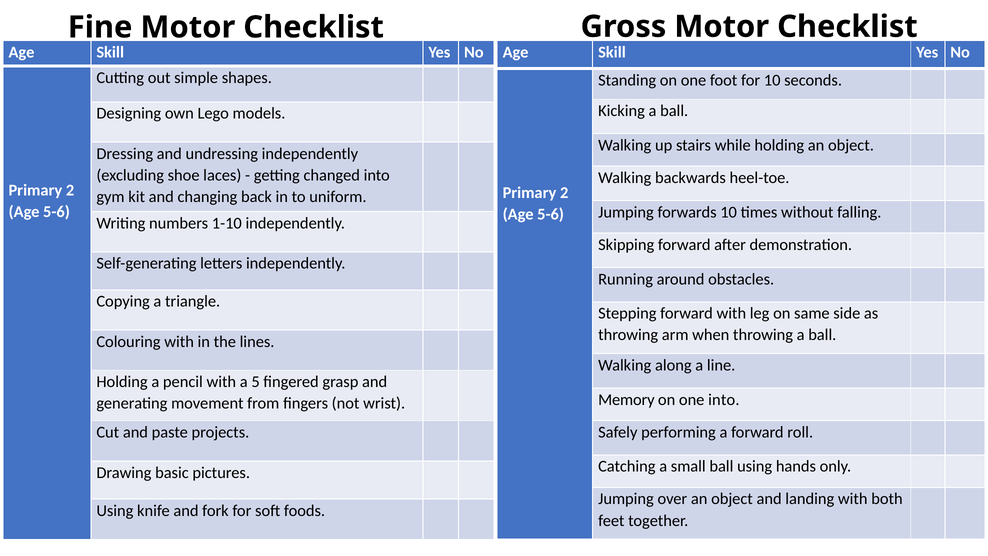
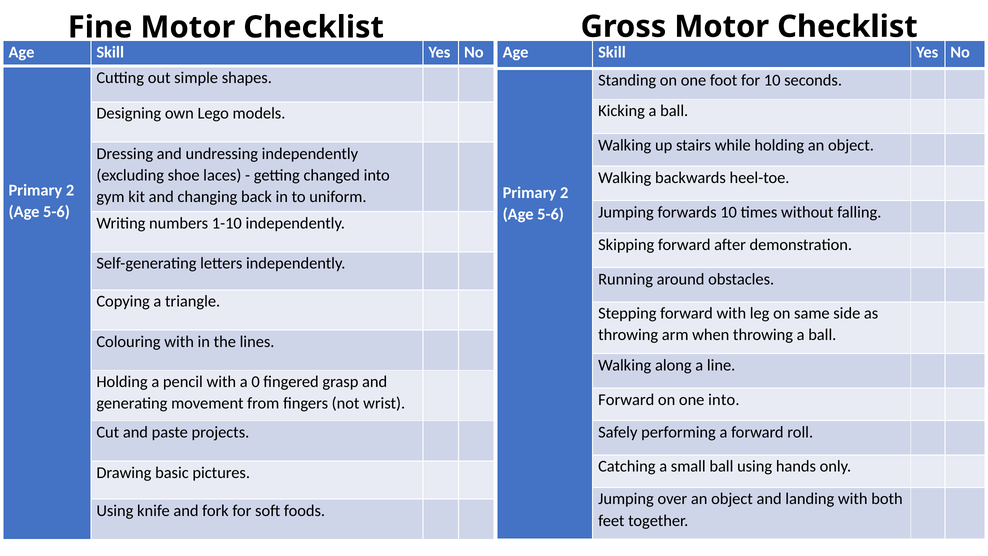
5: 5 -> 0 (256, 382)
Memory: Memory -> Forward (626, 399)
